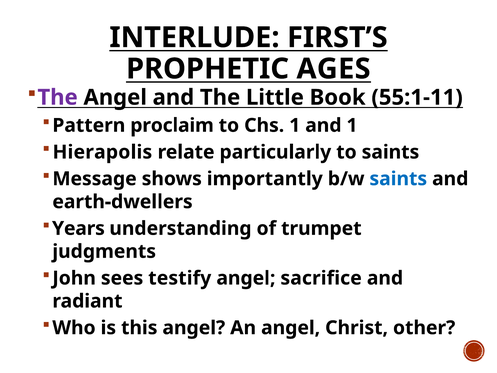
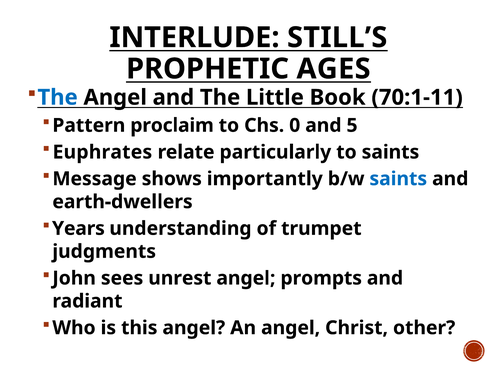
FIRST’S: FIRST’S -> STILL’S (337, 37)
The colour: purple -> blue (58, 97)
55:1-11: 55:1-11 -> 70:1-11 (417, 97)
Chs 1: 1 -> 0 (295, 125)
and 1: 1 -> 5 (352, 125)
Hierapolis: Hierapolis -> Euphrates (102, 152)
testify: testify -> unrest (180, 278)
sacrifice: sacrifice -> prompts (321, 278)
